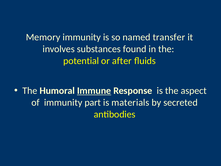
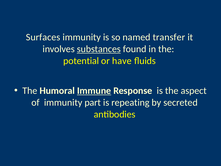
Memory: Memory -> Surfaces (43, 37)
substances underline: none -> present (99, 49)
after: after -> have (122, 61)
materials: materials -> repeating (130, 102)
